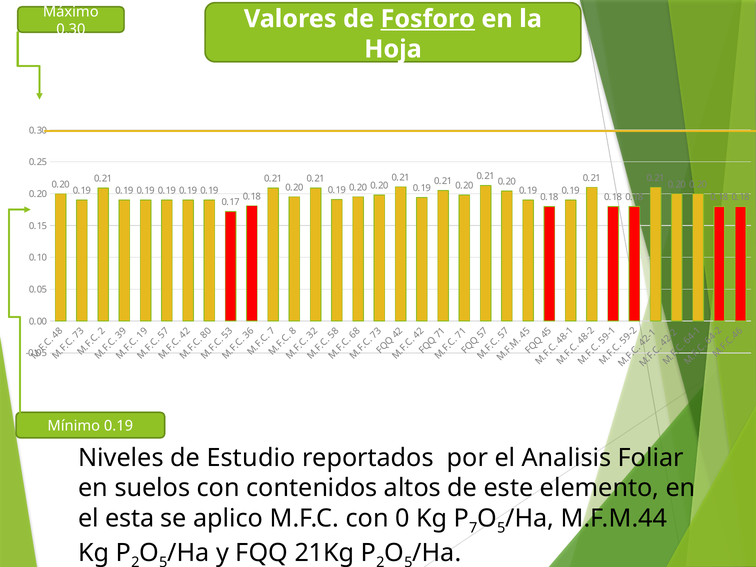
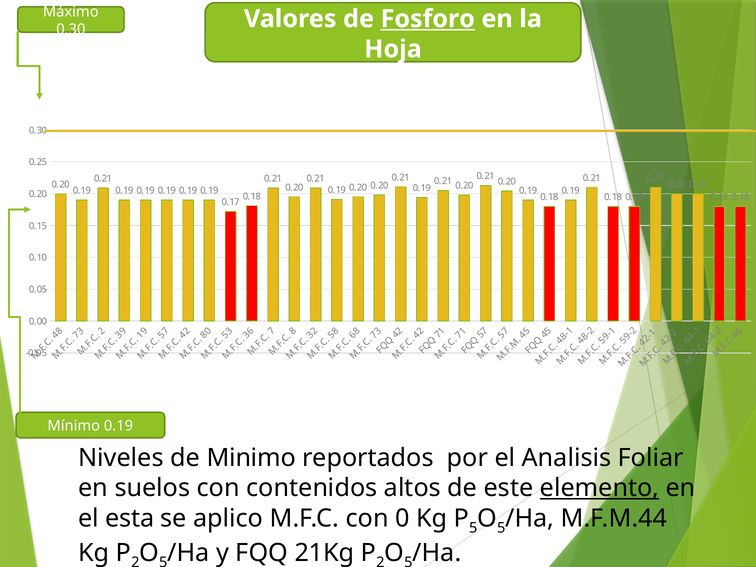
Estudio: Estudio -> Minimo (251, 458)
elemento underline: none -> present (600, 488)
7: 7 -> 5 (473, 528)
